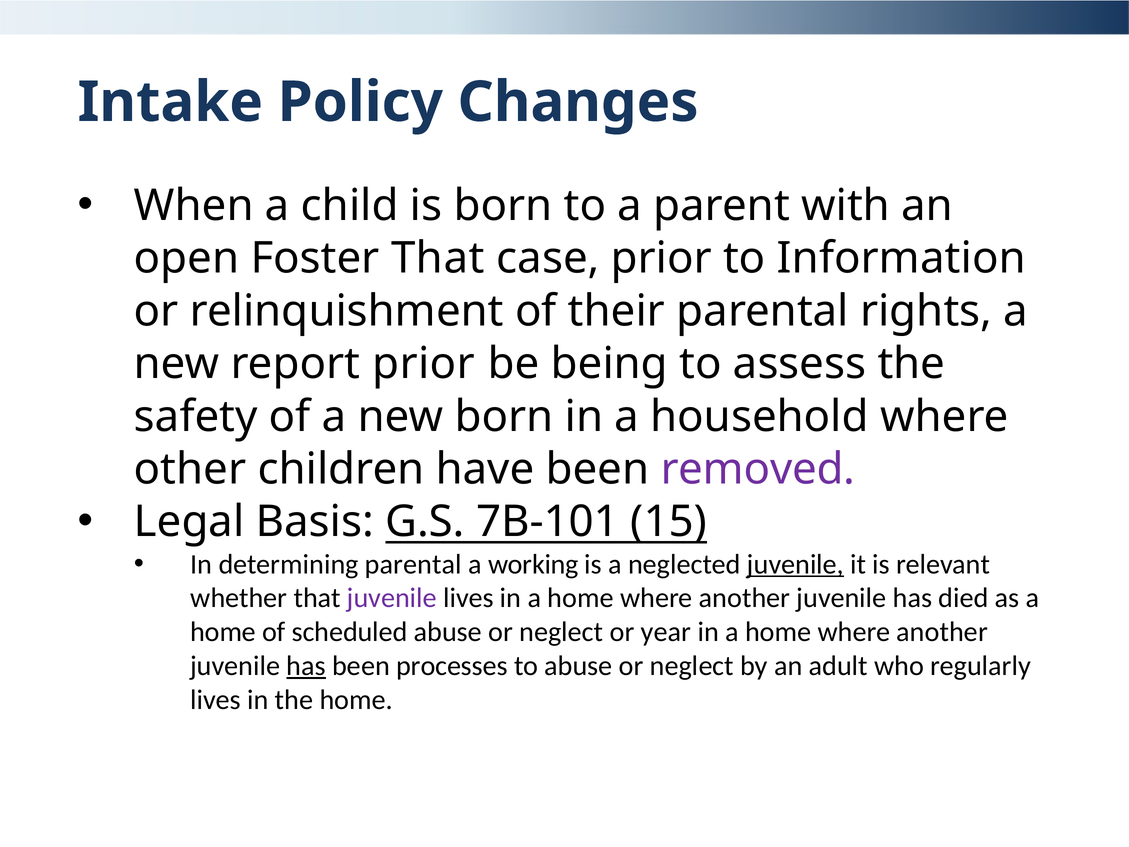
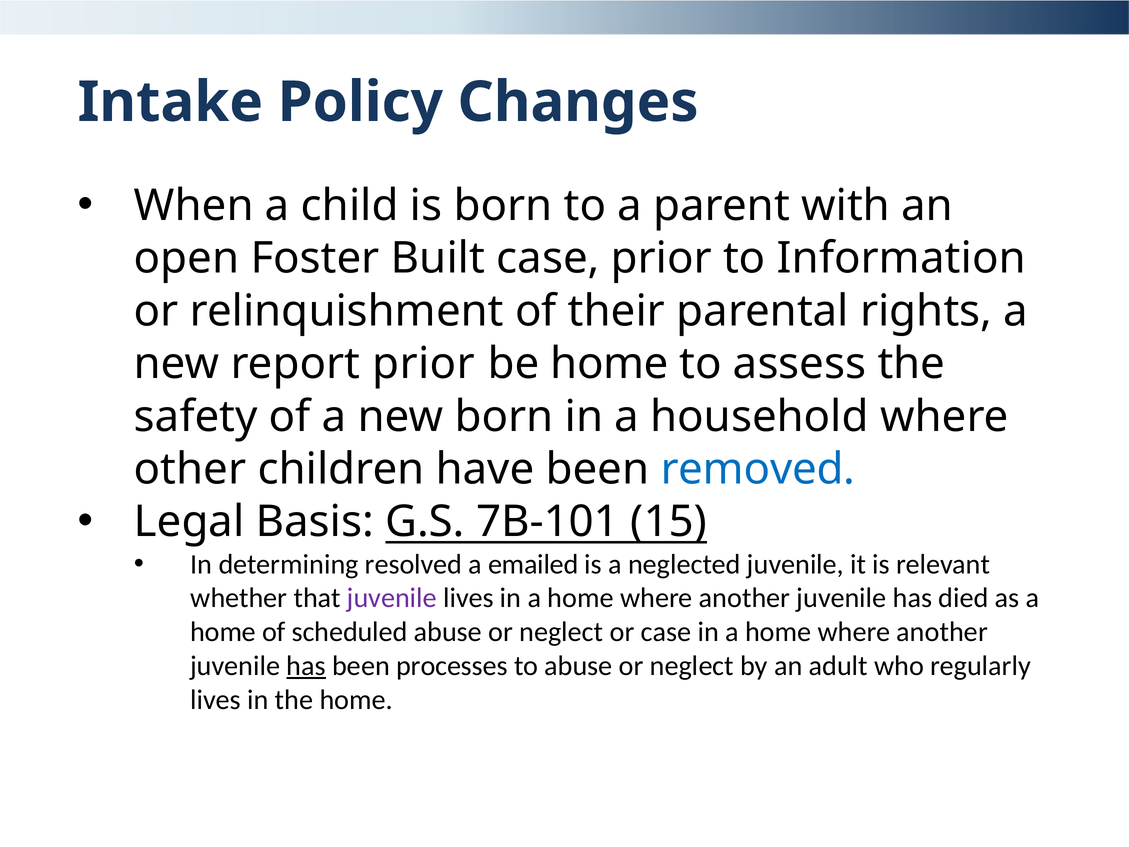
Foster That: That -> Built (438, 258)
be being: being -> home (610, 364)
removed colour: purple -> blue (758, 469)
determining parental: parental -> resolved (414, 564)
working: working -> emailed (533, 564)
juvenile underline: present -> none (795, 564)
or year: year -> case (666, 632)
